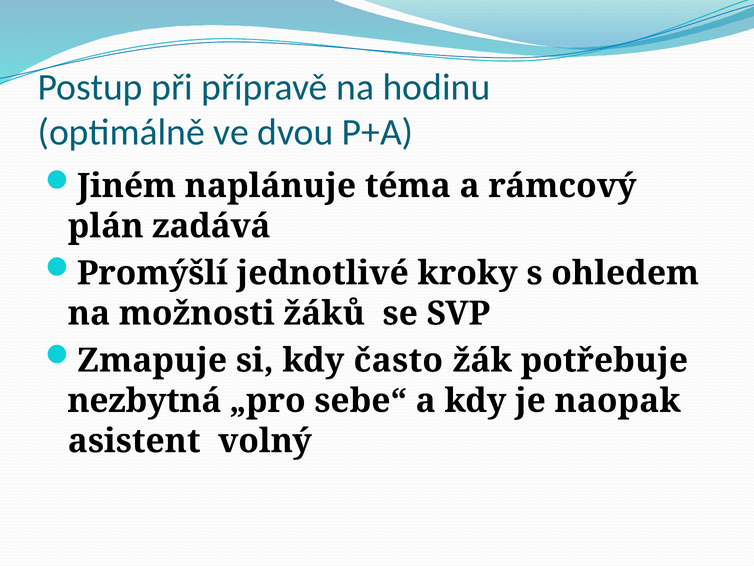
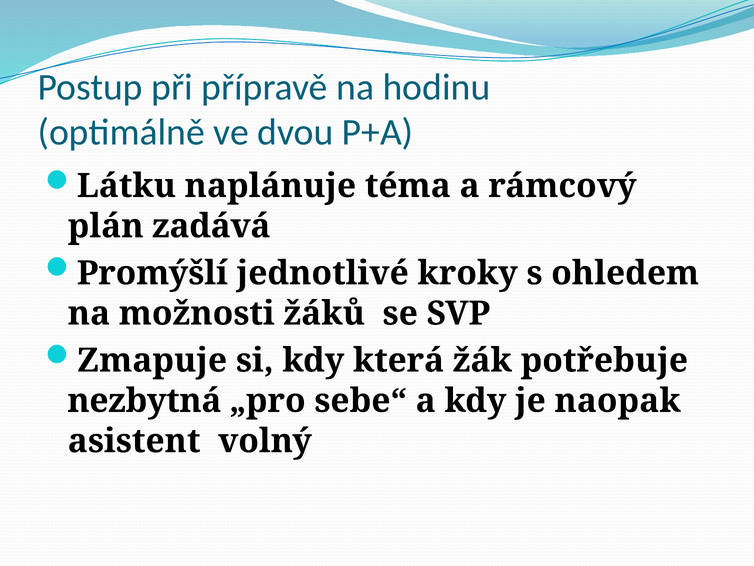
Jiném: Jiném -> Látku (126, 186)
často: často -> která (399, 360)
